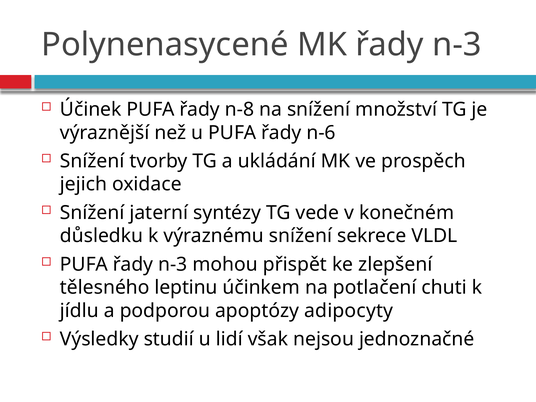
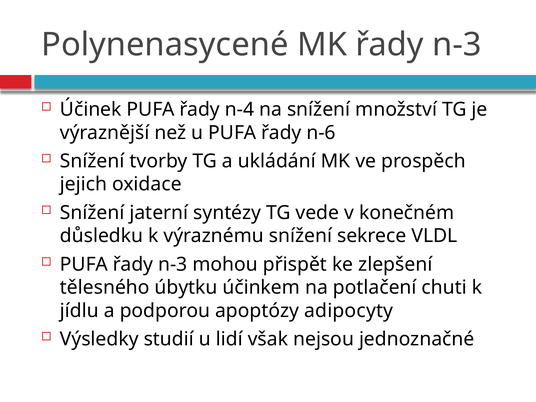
n-8: n-8 -> n-4 (239, 109)
leptinu: leptinu -> úbytku (186, 288)
